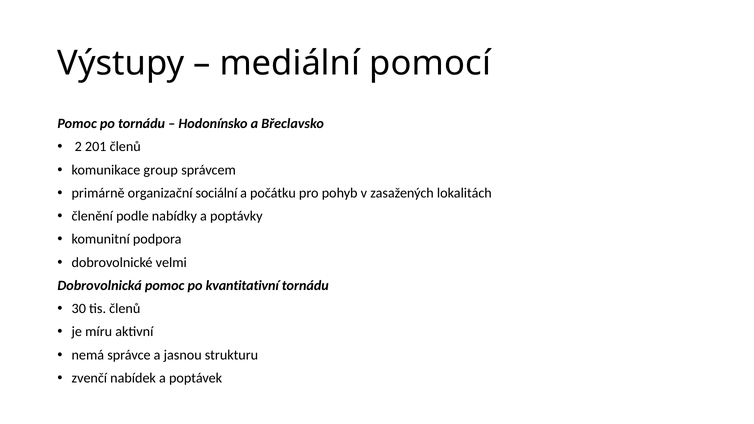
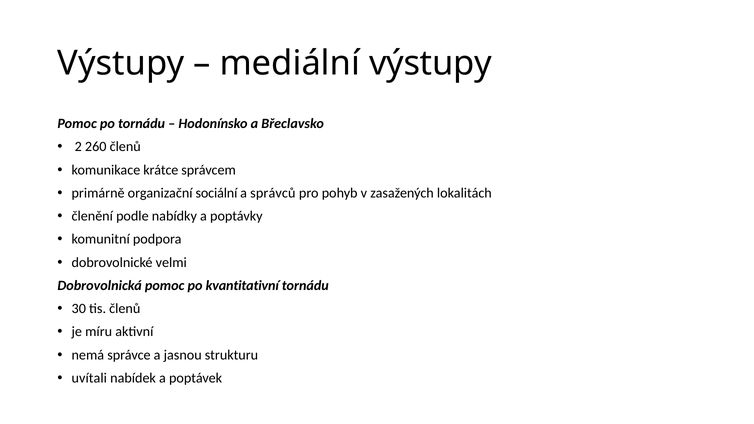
mediální pomocí: pomocí -> výstupy (430, 63)
201: 201 -> 260 (96, 147)
group: group -> krátce (161, 170)
počátku: počátku -> správců (273, 193)
zvenčí: zvenčí -> uvítali (89, 378)
